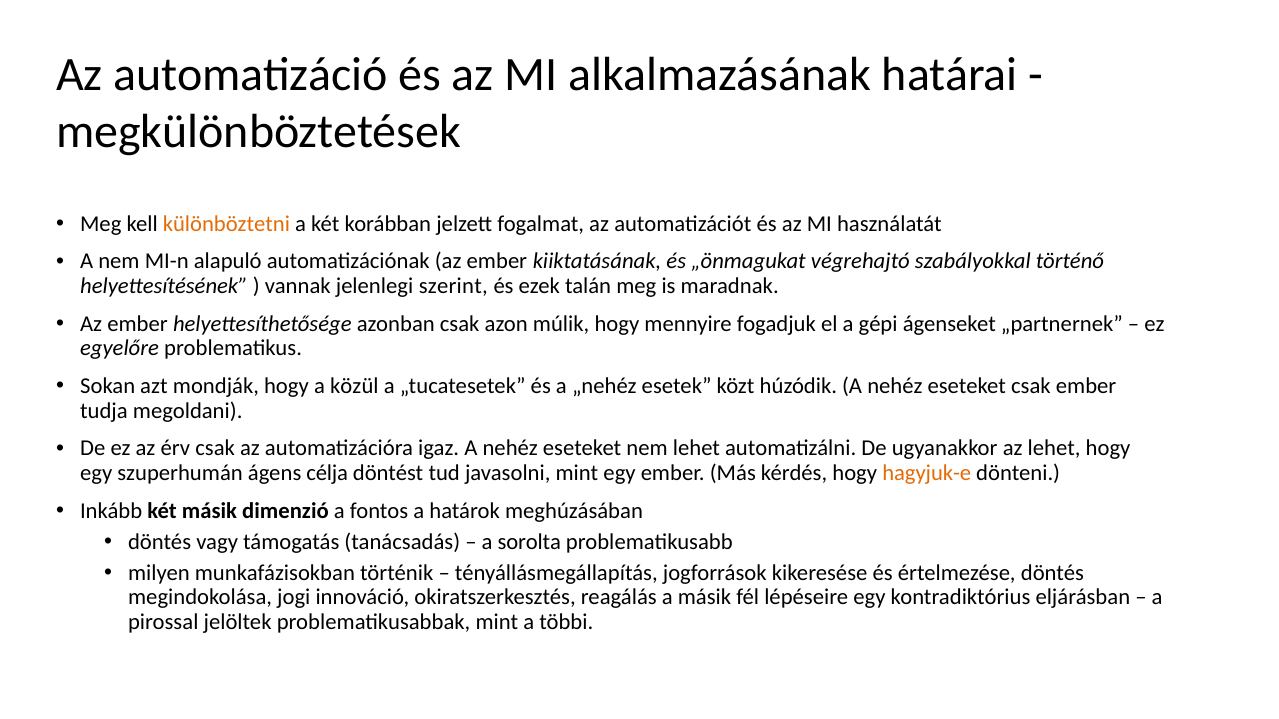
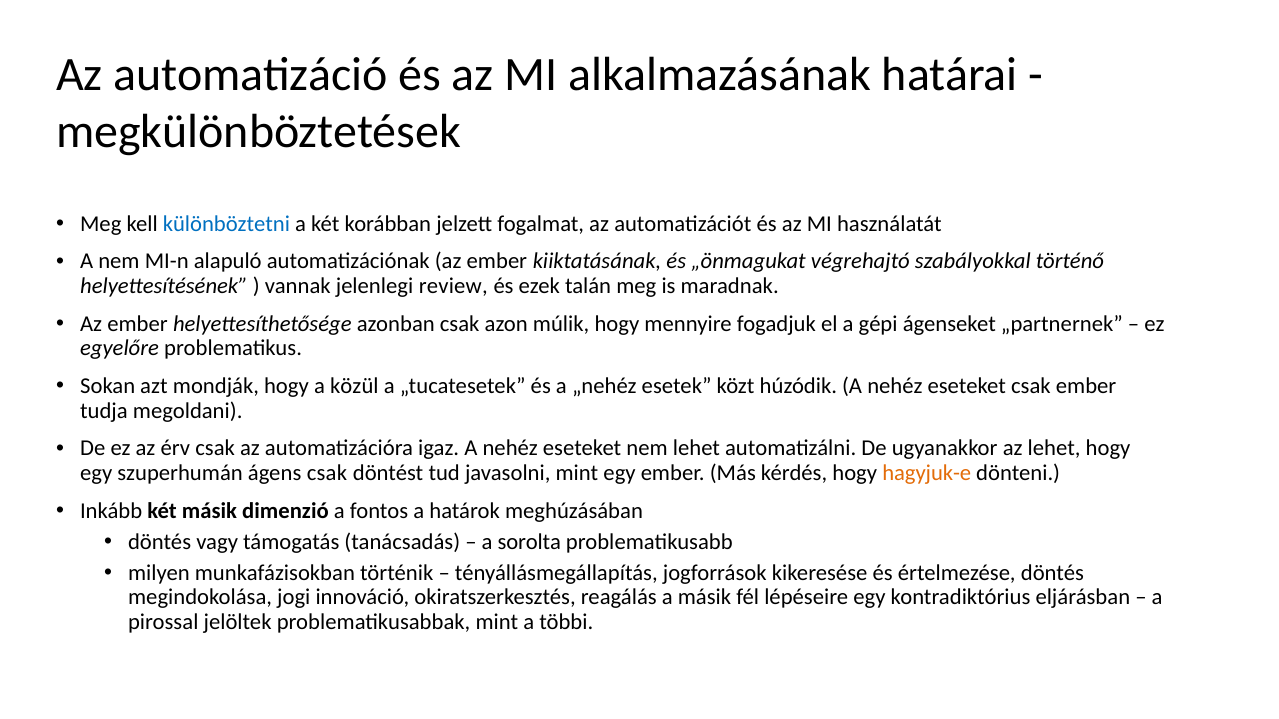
különböztetni colour: orange -> blue (226, 224)
szerint: szerint -> review (453, 286)
ágens célja: célja -> csak (327, 473)
